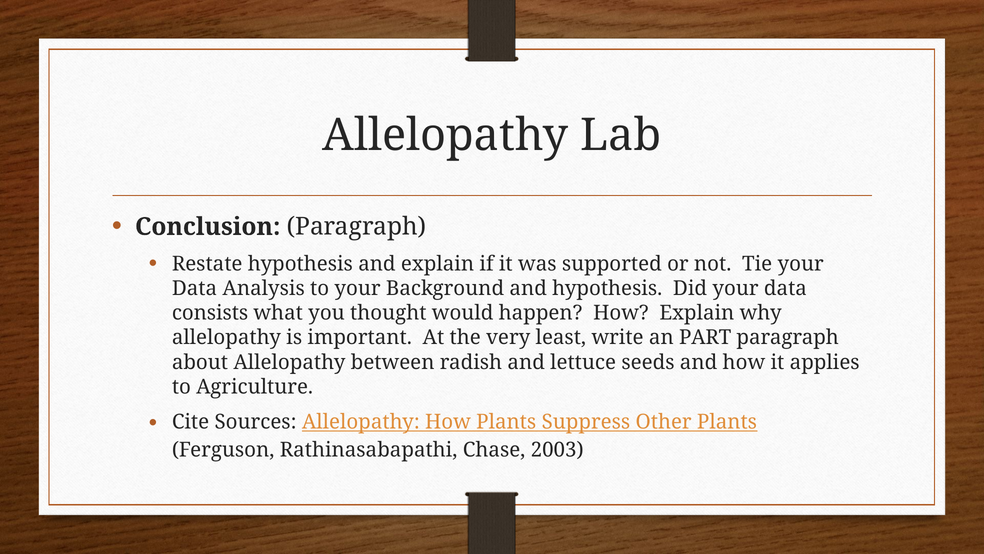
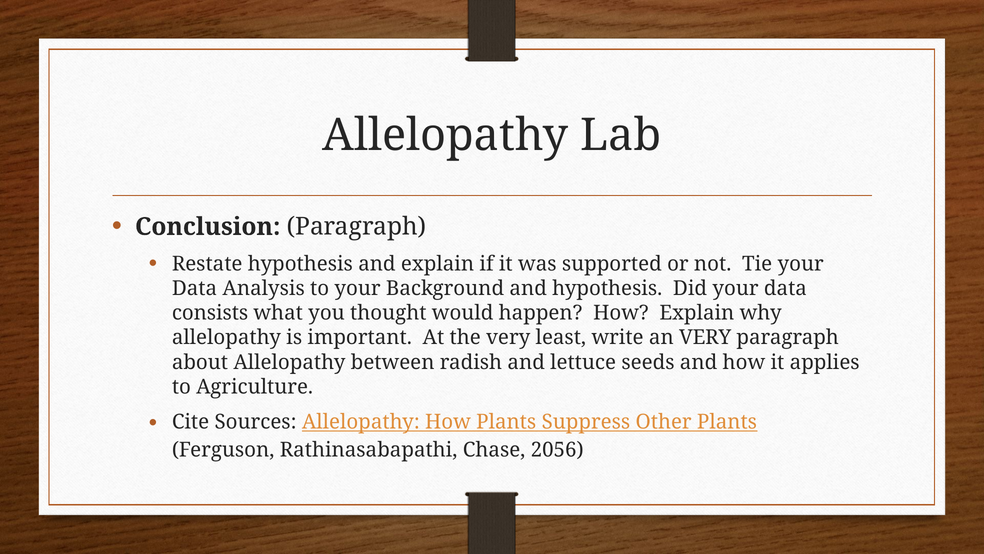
an PART: PART -> VERY (705, 337)
2003: 2003 -> 2056 (557, 450)
